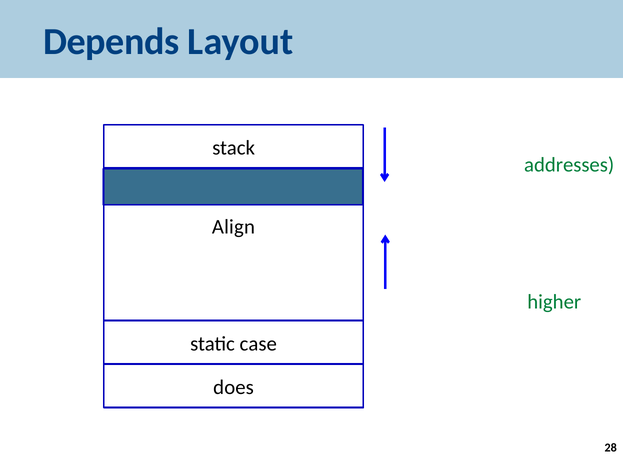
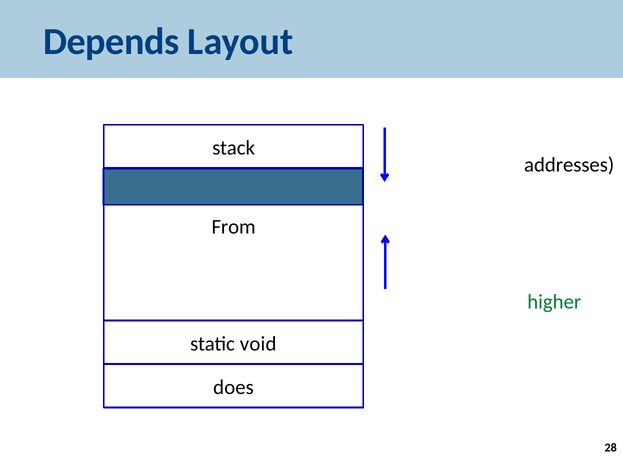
addresses colour: green -> black (569, 165)
Align: Align -> From (234, 226)
case: case -> void (258, 343)
